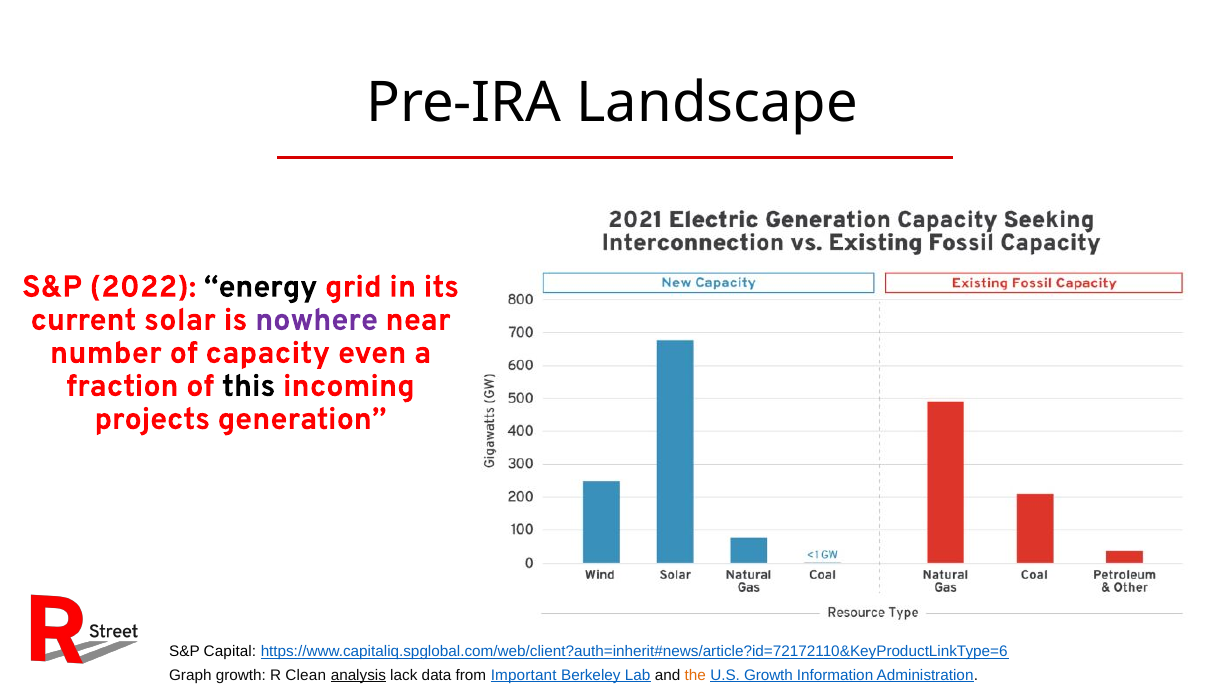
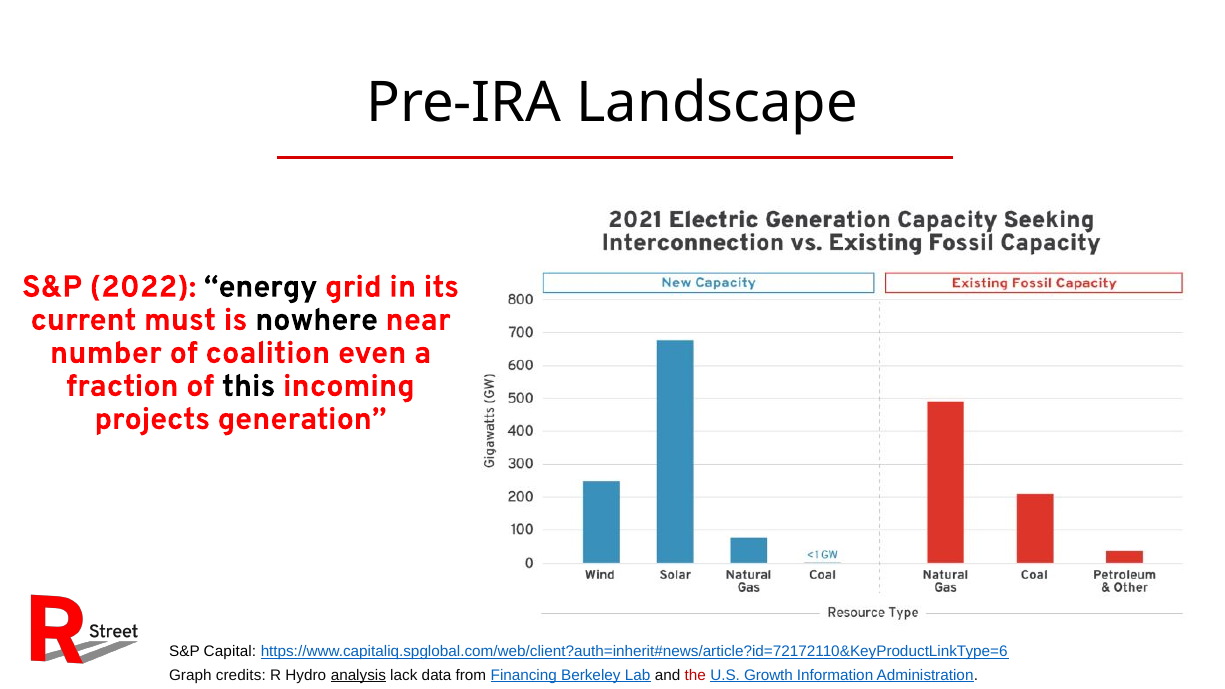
solar: solar -> must (180, 320)
nowhere colour: purple -> black (317, 320)
capacity: capacity -> coalition (268, 353)
Graph growth: growth -> credits (241, 675)
Clean: Clean -> Hydro (306, 675)
Important: Important -> Financing (524, 675)
the colour: orange -> red (695, 675)
